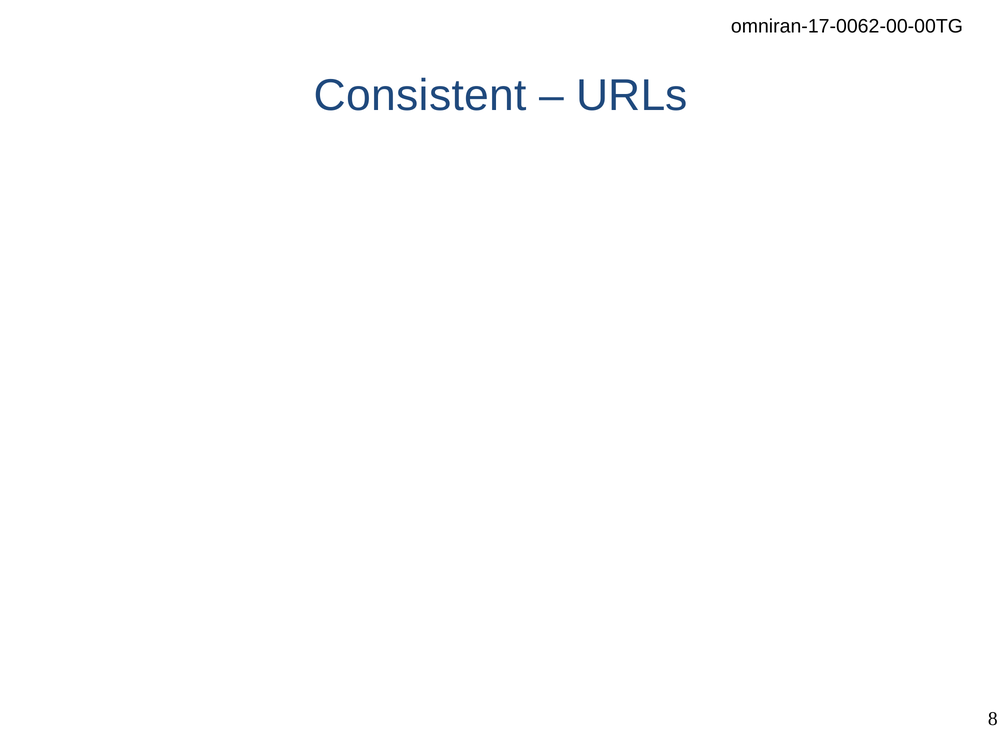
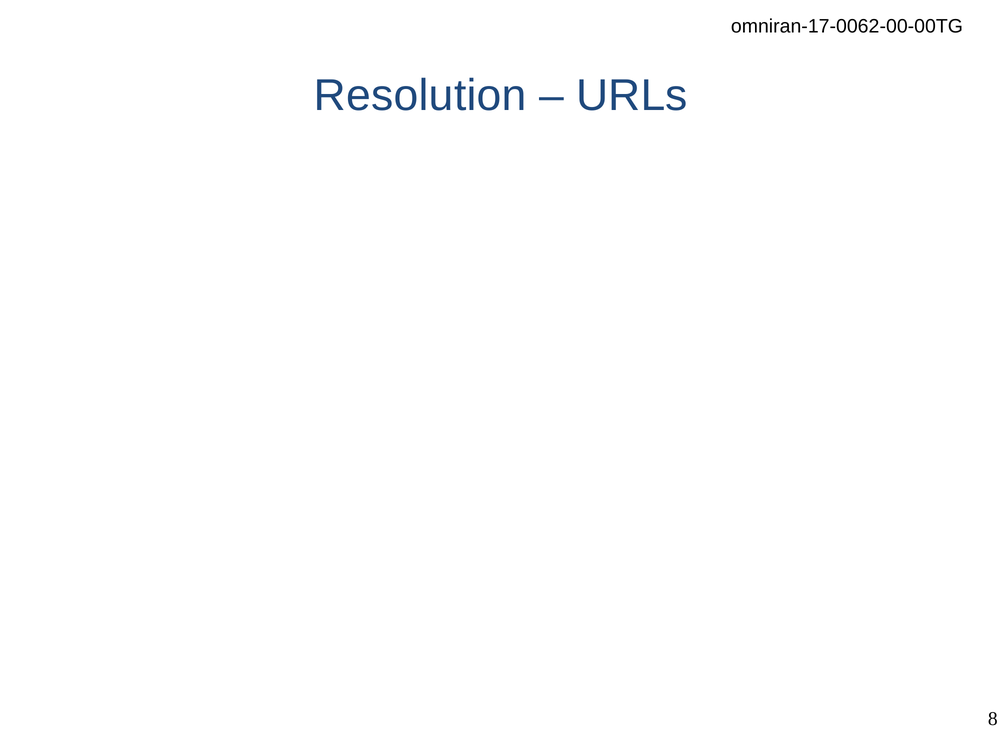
Consistent: Consistent -> Resolution (420, 96)
